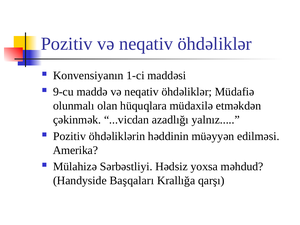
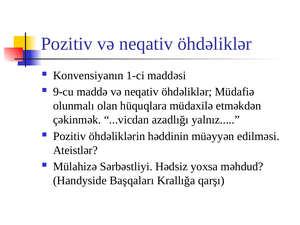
Amerika: Amerika -> Ateistlər (75, 150)
